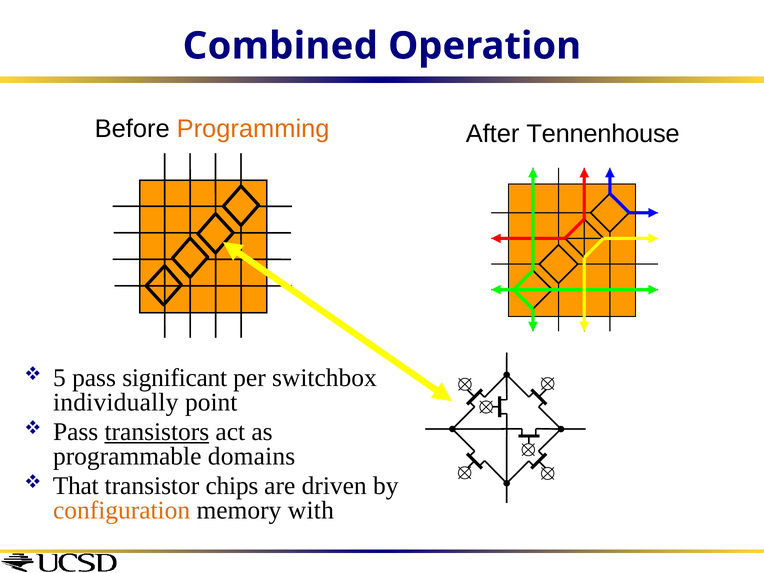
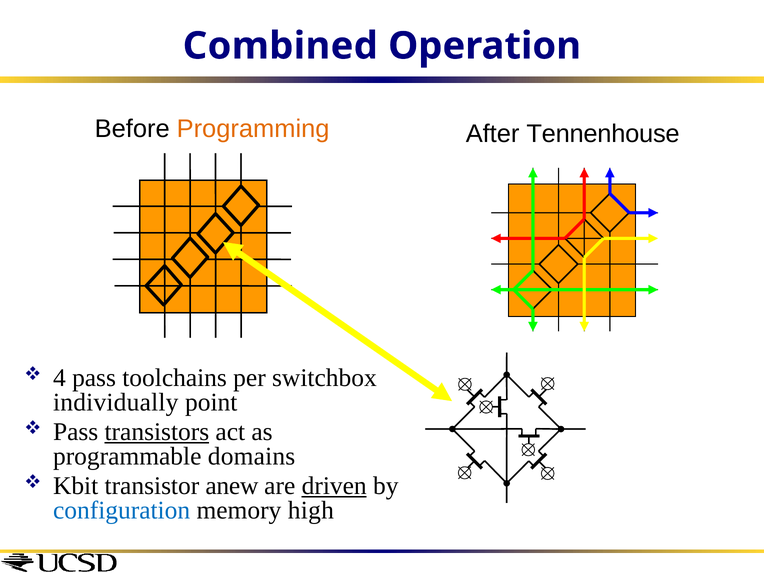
5: 5 -> 4 (59, 378)
significant: significant -> toolchains (175, 378)
That: That -> Kbit (76, 486)
chips: chips -> anew (232, 486)
driven underline: none -> present (334, 486)
configuration colour: orange -> blue (122, 510)
with: with -> high (311, 510)
